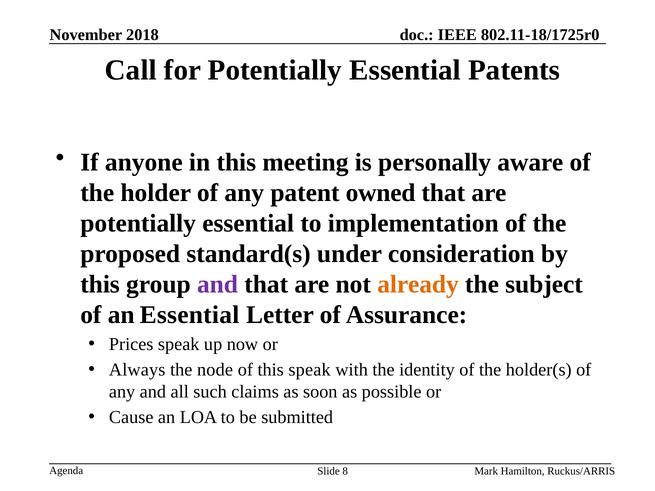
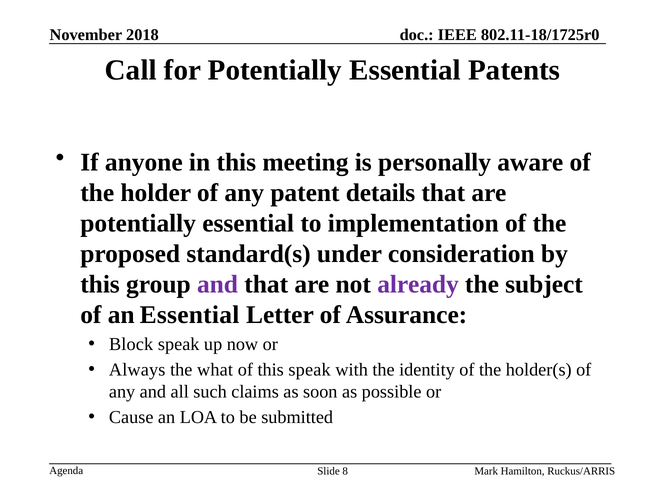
owned: owned -> details (381, 193)
already colour: orange -> purple (418, 285)
Prices: Prices -> Block (131, 345)
node: node -> what (215, 370)
